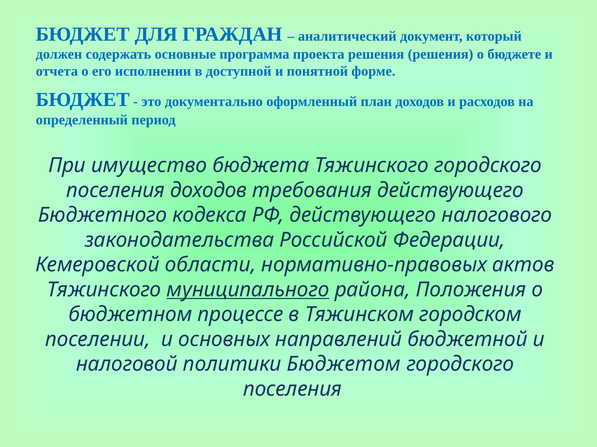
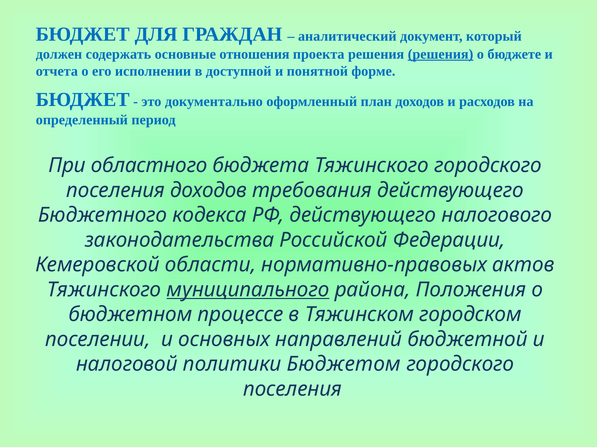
программа: программа -> отношения (254, 54)
решения underline: none -> present (441, 54)
имущество: имущество -> областного (149, 166)
